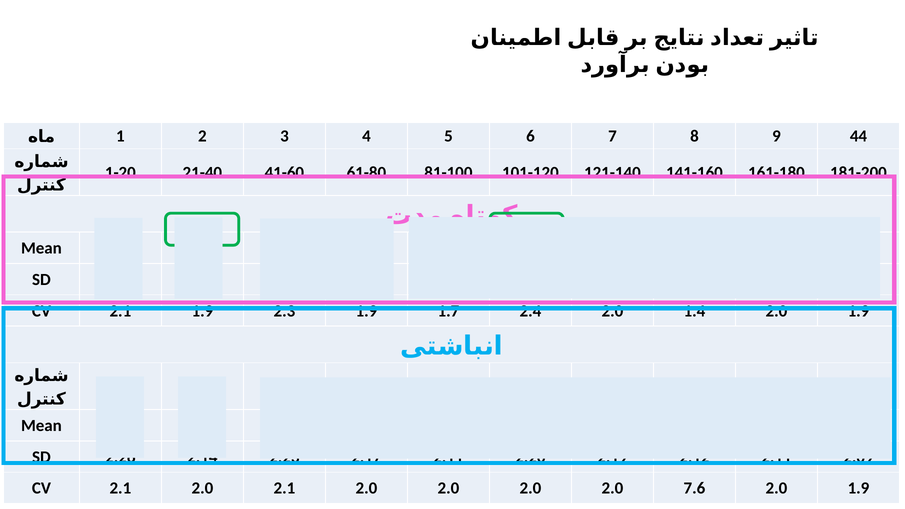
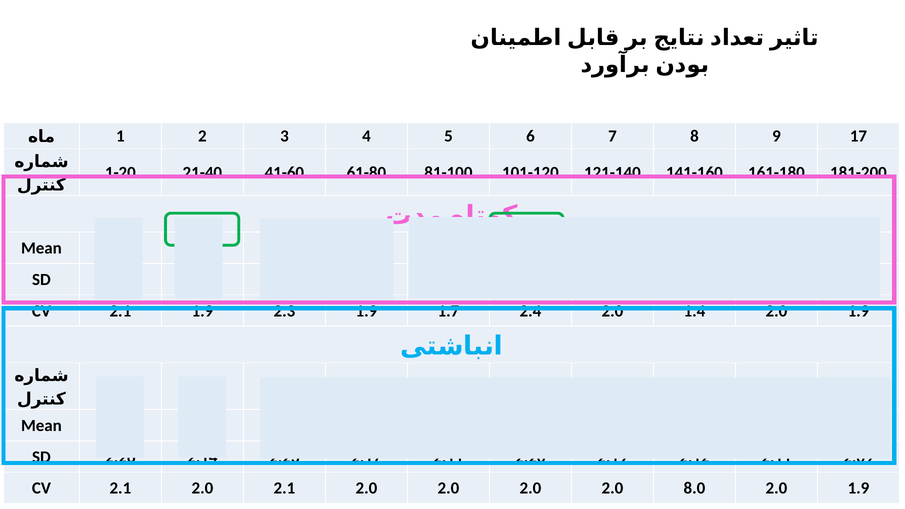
44: 44 -> 17 (858, 136)
7.6: 7.6 -> 8.0 (694, 488)
